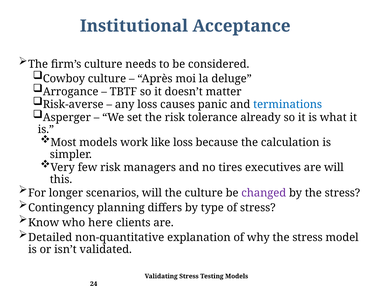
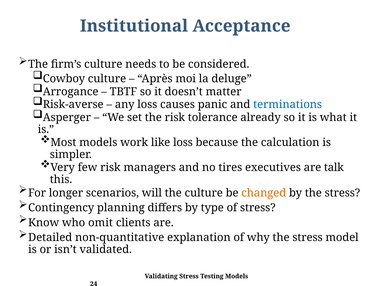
are will: will -> talk (334, 168)
changed colour: purple -> orange (264, 193)
here: here -> omit (101, 223)
